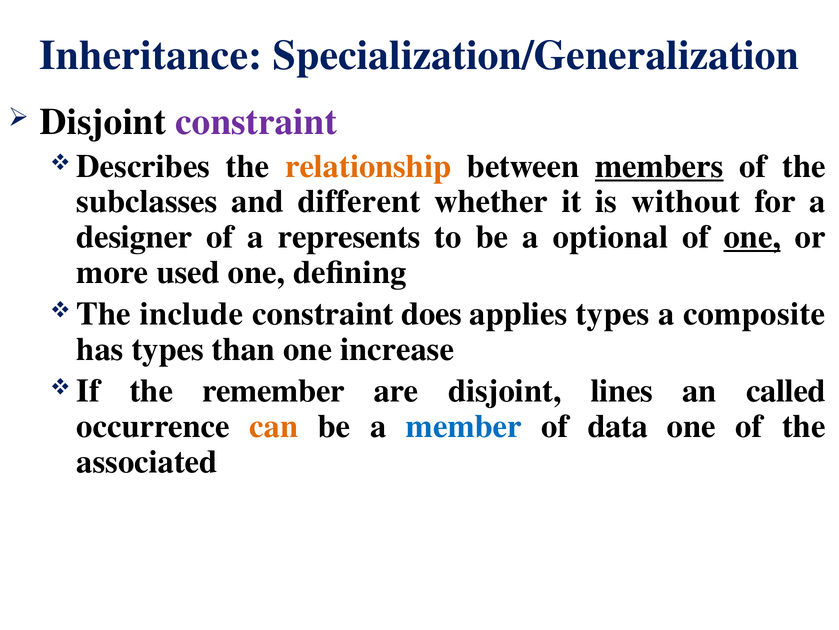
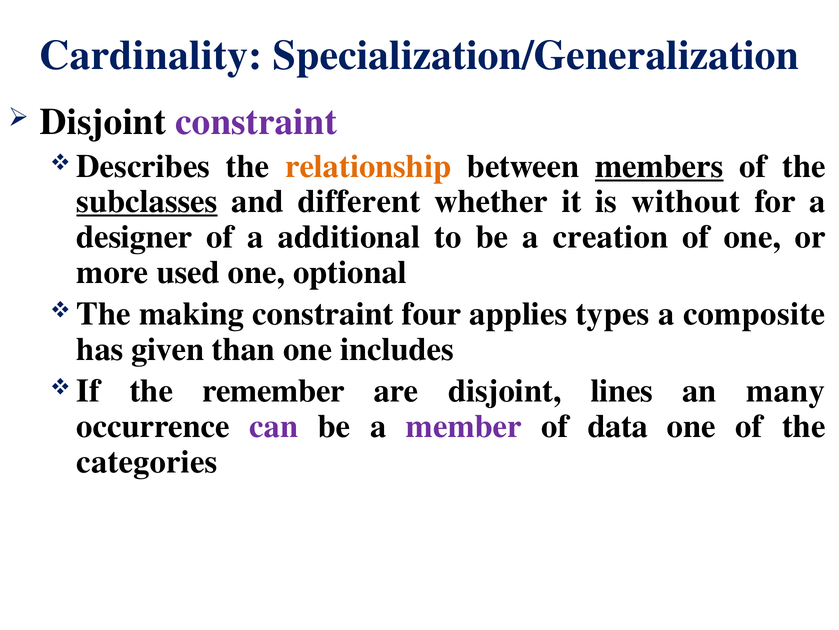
Inheritance: Inheritance -> Cardinality (151, 55)
subclasses underline: none -> present (147, 201)
represents: represents -> additional (349, 237)
optional: optional -> creation (610, 237)
one underline: present -> none (752, 237)
deﬁning: deﬁning -> optional (350, 272)
include: include -> making (192, 314)
does: does -> four (432, 314)
has types: types -> given (168, 349)
increase: increase -> includes (397, 349)
called: called -> many (786, 391)
can colour: orange -> purple (274, 426)
member colour: blue -> purple (464, 426)
associated: associated -> categories (147, 461)
